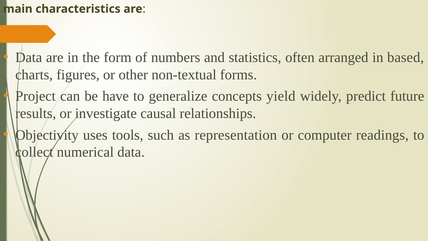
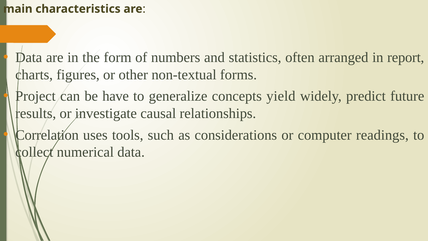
based: based -> report (406, 57)
Objectivity: Objectivity -> Correlation (47, 135)
representation: representation -> considerations (236, 135)
